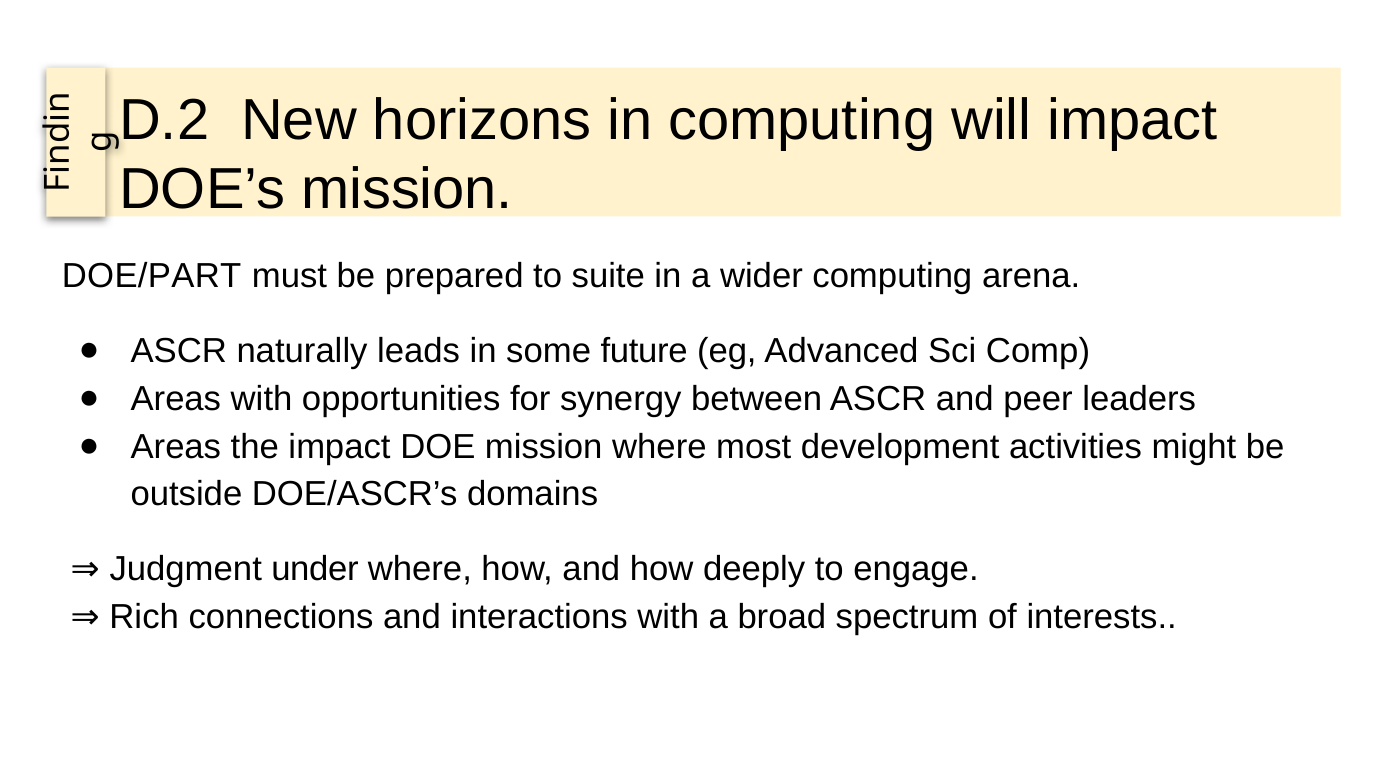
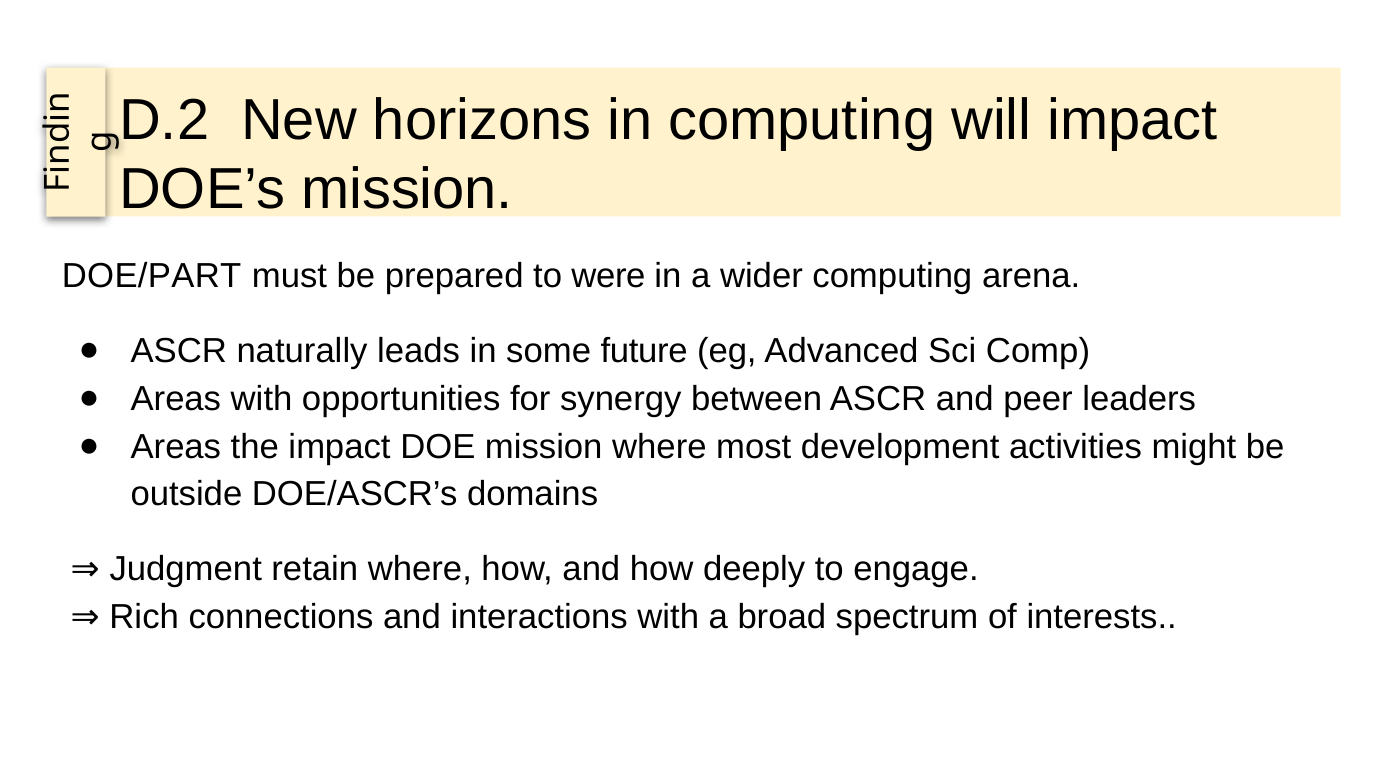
suite: suite -> were (608, 276)
under: under -> retain (315, 569)
